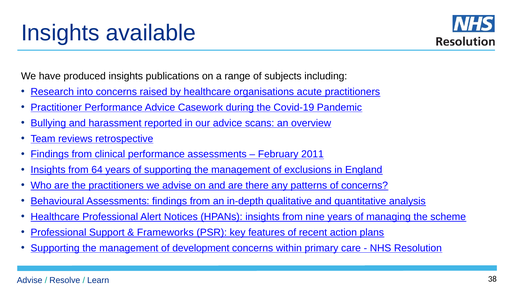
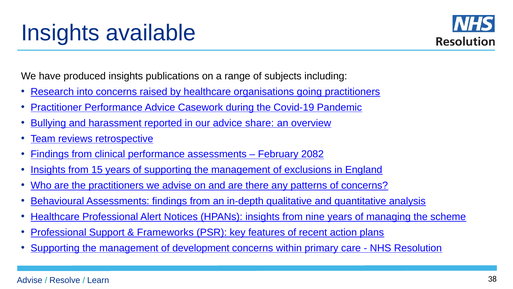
acute: acute -> going (309, 92)
scans: scans -> share (260, 123)
2011: 2011 -> 2082 (312, 154)
64: 64 -> 15 (97, 170)
